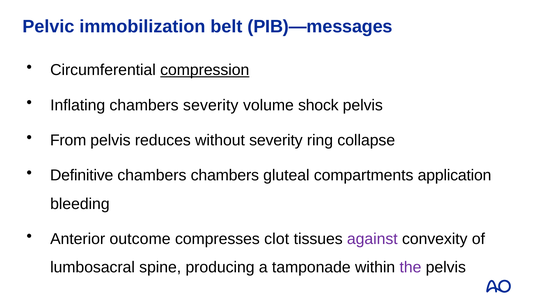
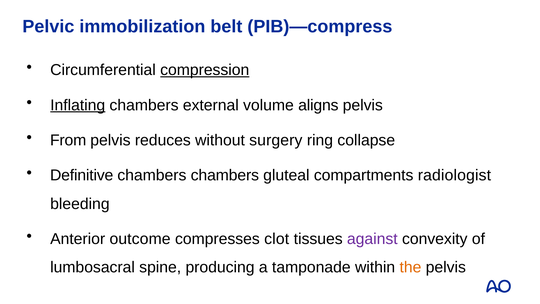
PIB)—messages: PIB)—messages -> PIB)—compress (320, 26)
Inflating underline: none -> present (78, 105)
chambers severity: severity -> external (211, 105)
shock: shock -> aligns (318, 105)
without severity: severity -> surgery (276, 140)
application: application -> radiologist (454, 175)
the colour: purple -> orange (410, 267)
